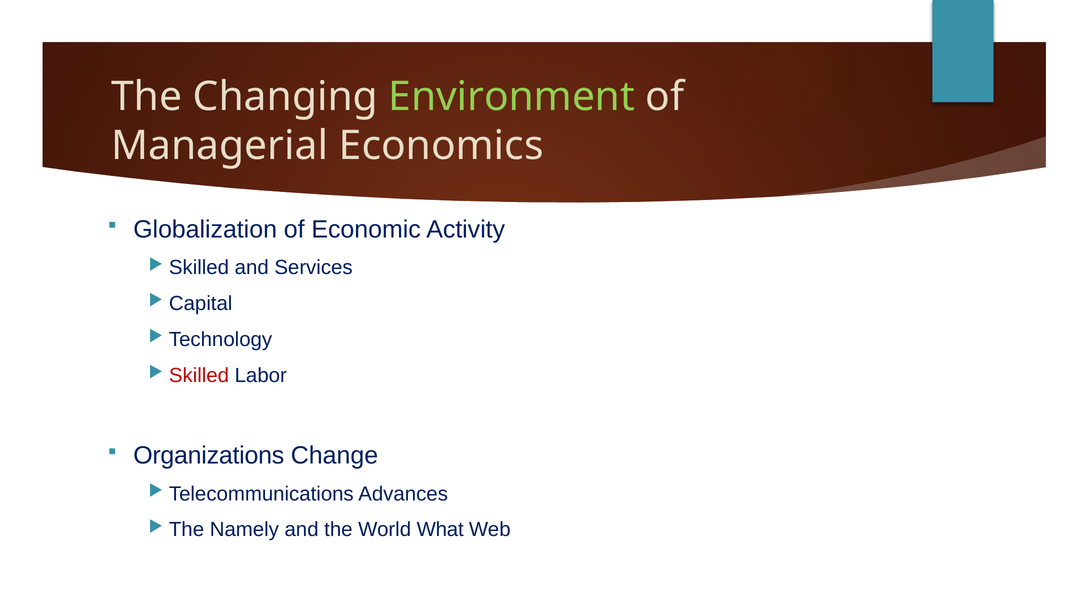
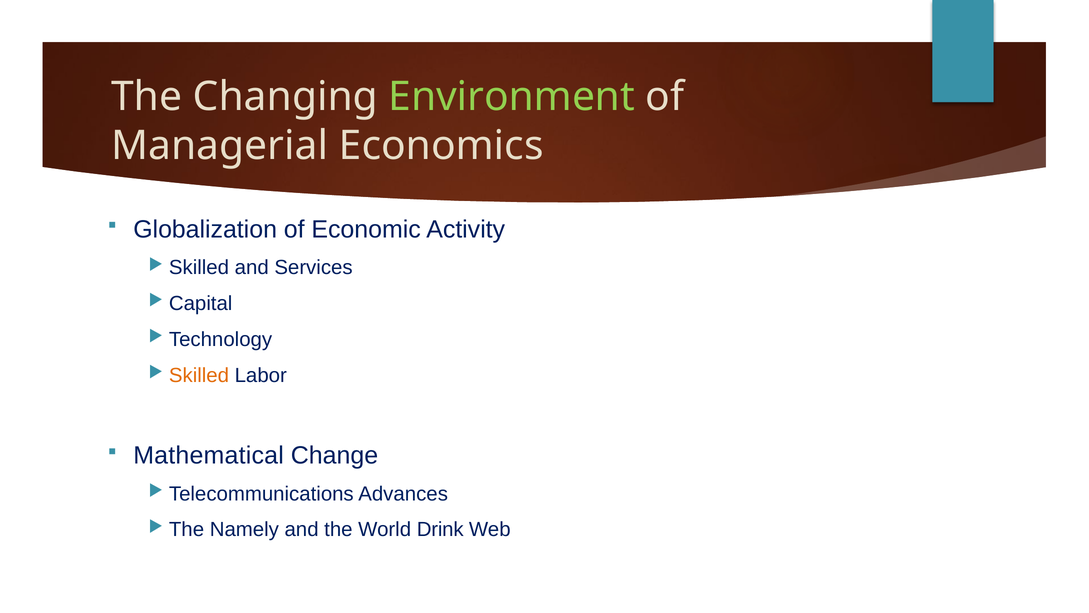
Skilled colour: red -> orange (199, 375)
Organizations: Organizations -> Mathematical (209, 455)
What: What -> Drink (440, 529)
